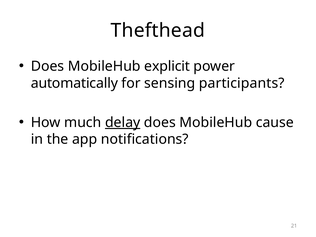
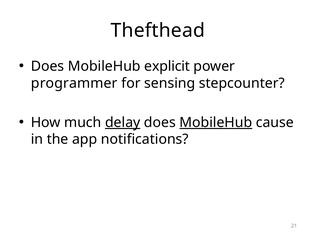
automatically: automatically -> programmer (74, 83)
participants: participants -> stepcounter (242, 83)
MobileHub underline: none -> present (216, 122)
